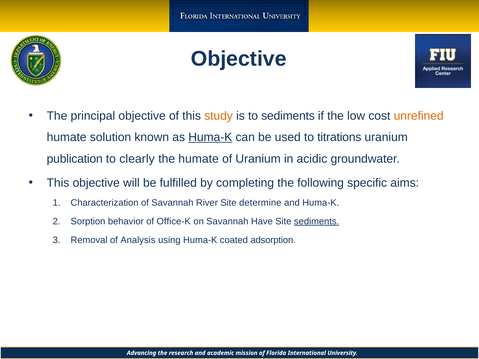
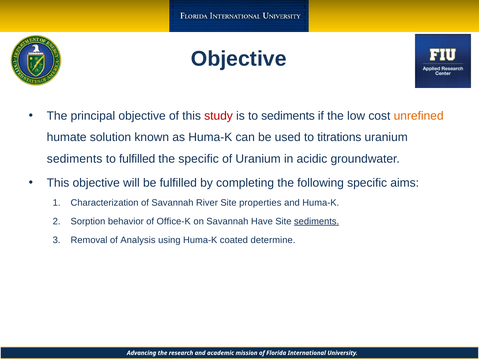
study colour: orange -> red (219, 116)
Huma-K underline: present -> none (210, 137)
publication: publication -> sediments (75, 159)
to clearly: clearly -> fulfilled (137, 159)
the humate: humate -> specific (199, 159)
determine: determine -> properties (260, 203)
adsorption: adsorption -> determine (273, 240)
